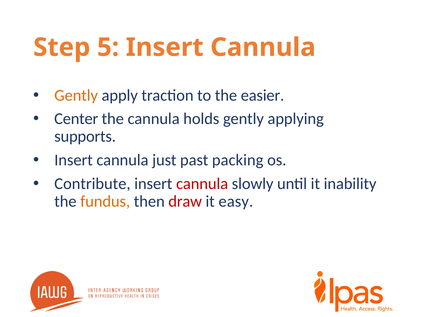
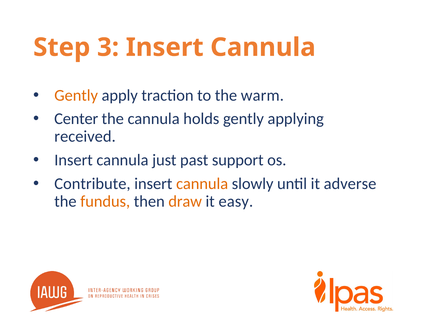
5: 5 -> 3 (108, 47)
easier: easier -> warm (262, 95)
supports: supports -> received (85, 136)
packing: packing -> support (238, 160)
cannula colour: red -> orange (202, 183)
inability: inability -> adverse (350, 183)
draw colour: red -> orange (185, 201)
